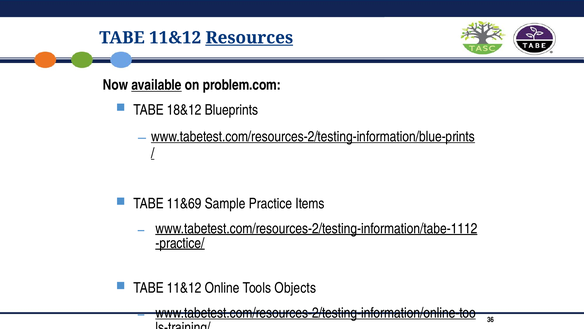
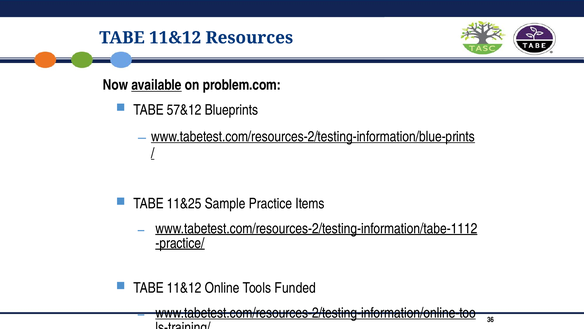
Resources underline: present -> none (249, 38)
18&12: 18&12 -> 57&12 (184, 110)
11&69: 11&69 -> 11&25 (184, 203)
Objects: Objects -> Funded (295, 288)
